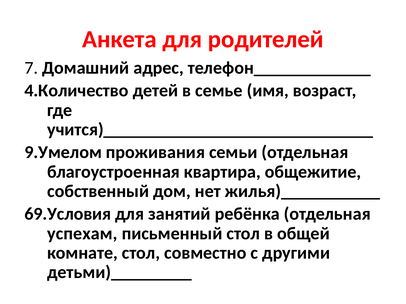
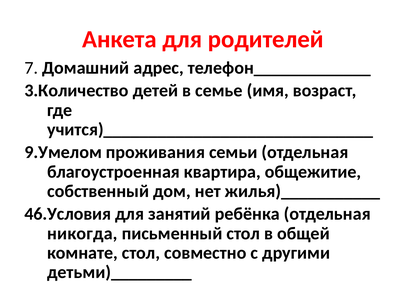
4.Количество: 4.Количество -> 3.Количество (76, 91)
69.Условия: 69.Условия -> 46.Условия (68, 214)
успехам: успехам -> никогда (82, 234)
